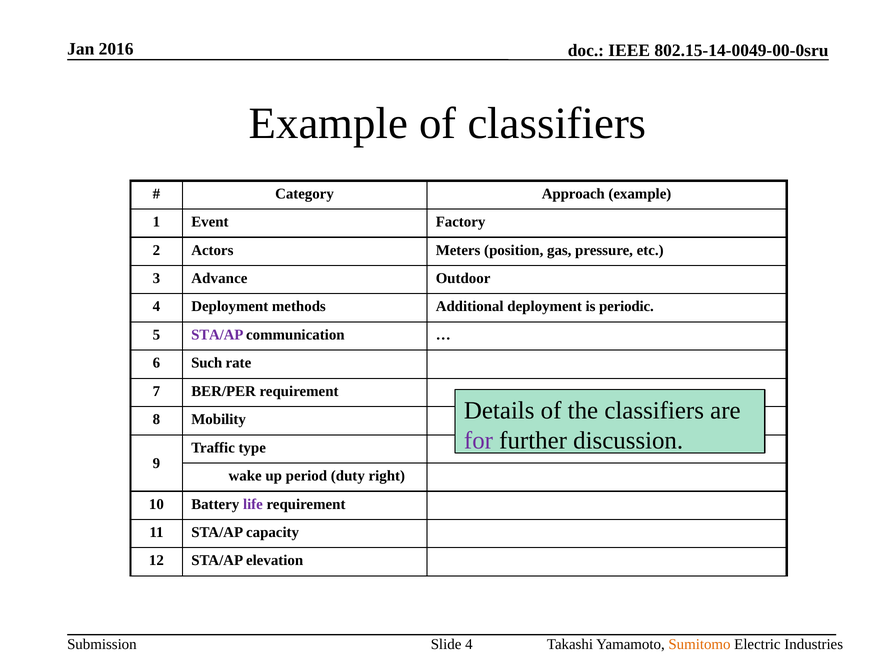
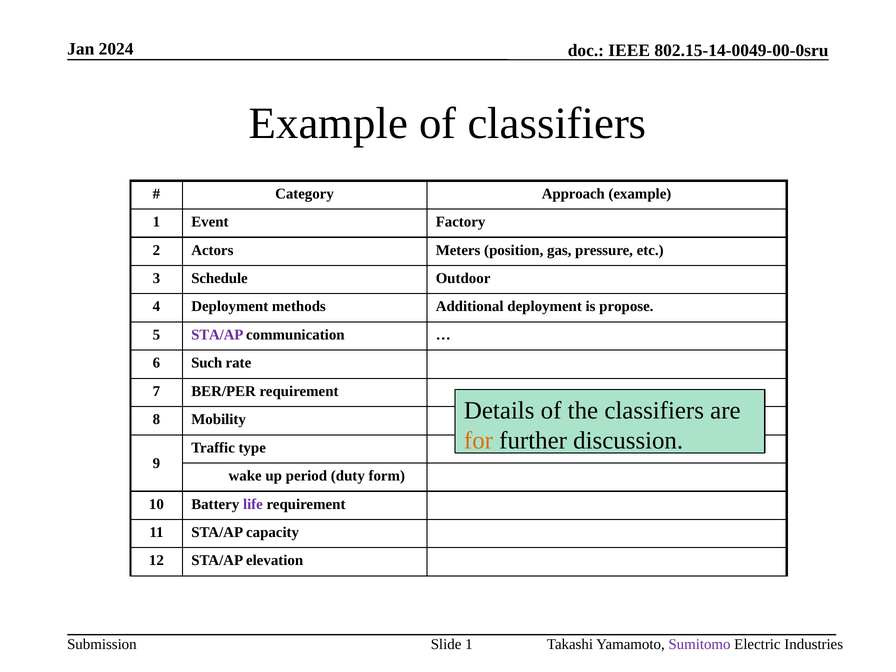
2016: 2016 -> 2024 (116, 49)
Advance: Advance -> Schedule (219, 278)
periodic: periodic -> propose (626, 307)
for colour: purple -> orange (478, 441)
right: right -> form (387, 476)
Sumitomo colour: orange -> purple (699, 644)
Slide 4: 4 -> 1 (469, 644)
